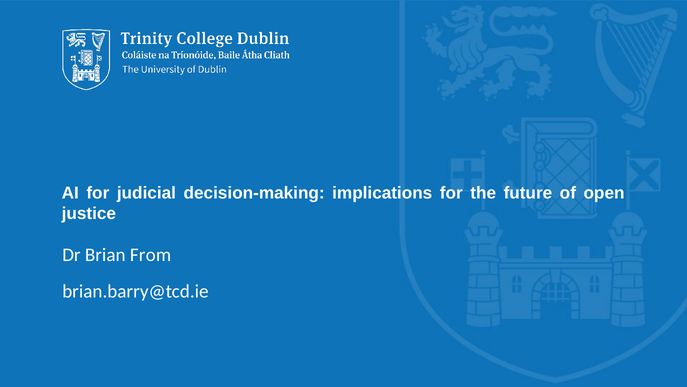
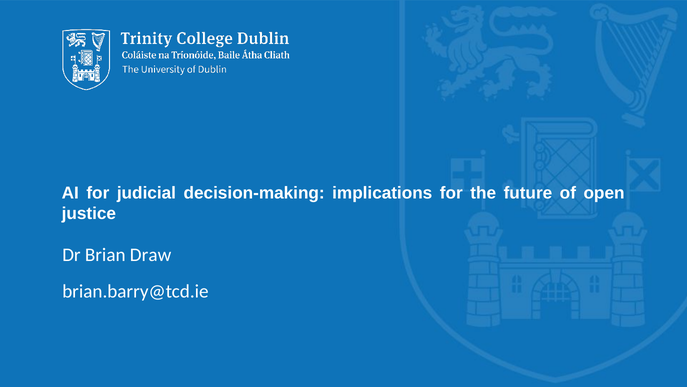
From: From -> Draw (151, 254)
